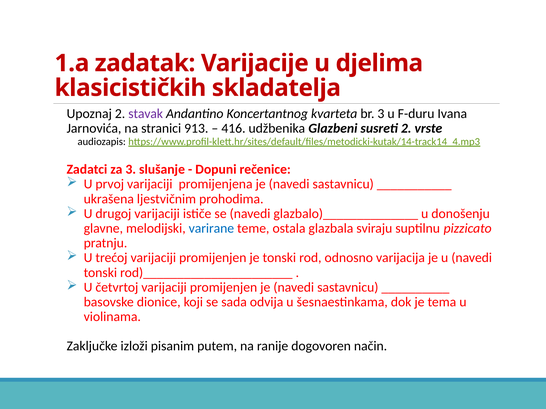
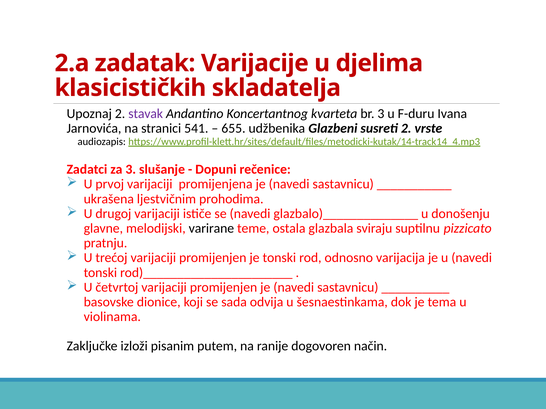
1.a: 1.a -> 2.a (72, 63)
913: 913 -> 541 (196, 129)
416: 416 -> 655 (233, 129)
varirane colour: blue -> black (211, 229)
